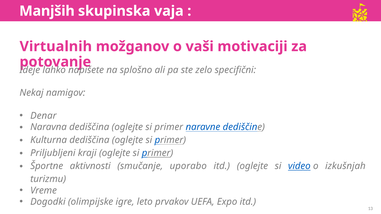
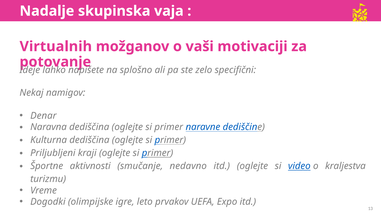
Manjših: Manjših -> Nadalje (47, 11)
uporabo: uporabo -> nedavno (188, 166)
izkušnjah: izkušnjah -> kraljestva (345, 166)
